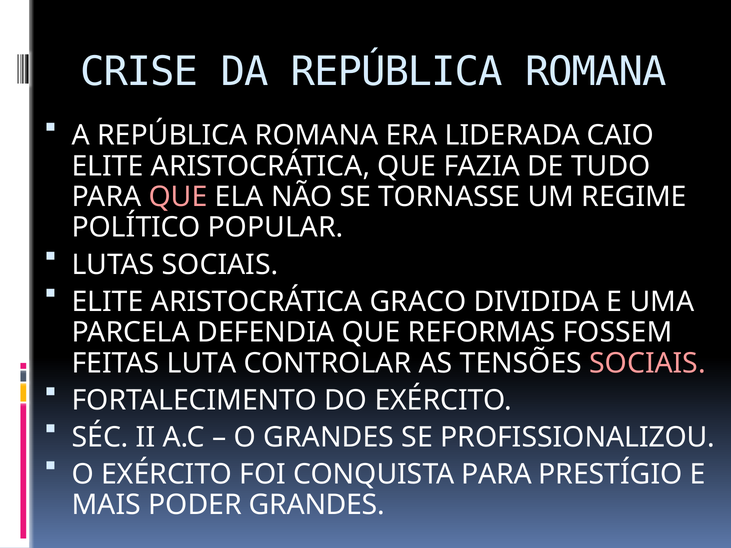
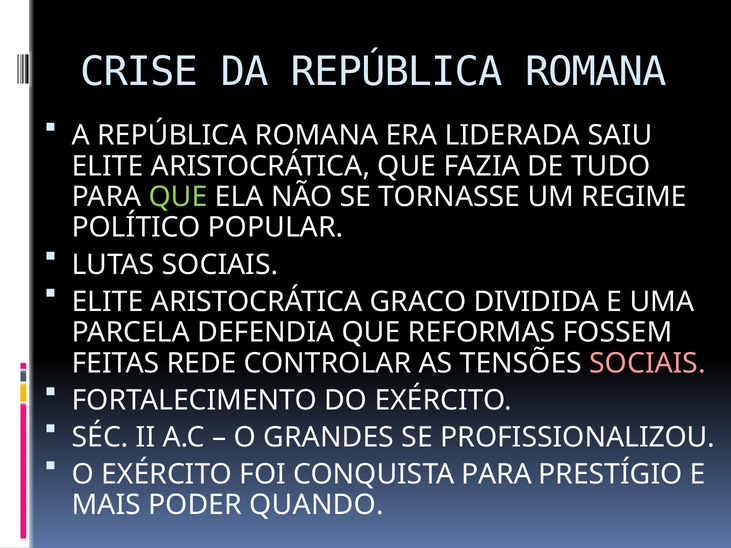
CAIO: CAIO -> SAIU (620, 136)
QUE colour: pink -> light green (178, 197)
LUTA: LUTA -> REDE (202, 363)
PODER GRANDES: GRANDES -> QUANDO (317, 505)
